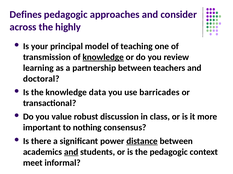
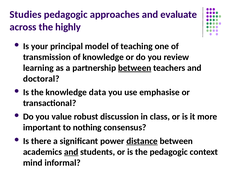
Defines: Defines -> Studies (26, 15)
consider: consider -> evaluate (179, 15)
knowledge underline: present -> none (103, 57)
between underline: none -> present (135, 68)
barricades: barricades -> emphasise (160, 93)
meet: meet -> mind (33, 163)
